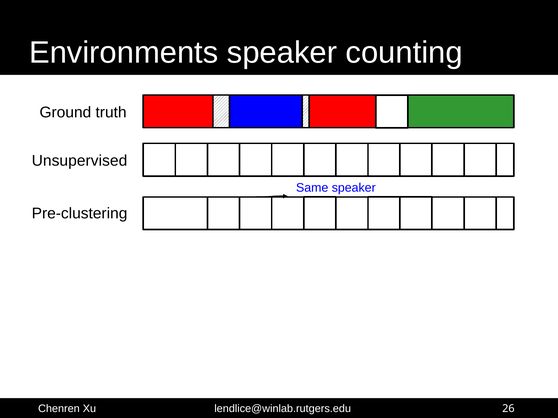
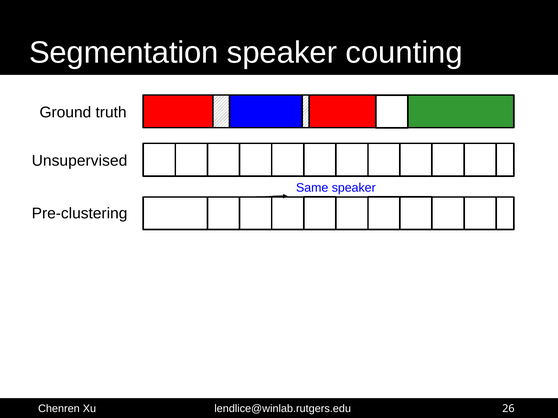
Environments: Environments -> Segmentation (124, 53)
